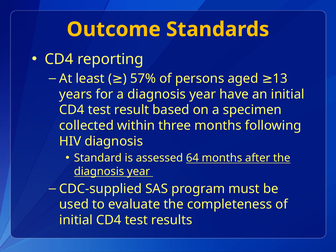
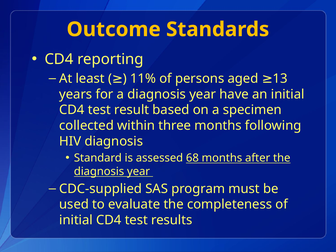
57%: 57% -> 11% (143, 79)
64: 64 -> 68 (192, 158)
